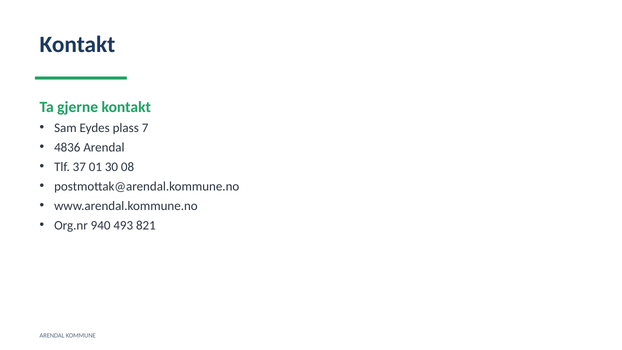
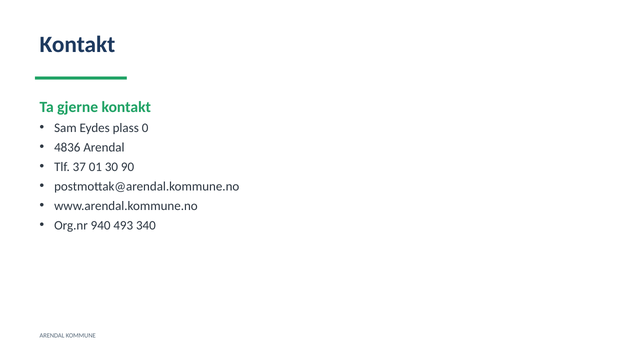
7: 7 -> 0 (145, 128)
08: 08 -> 90 (128, 167)
821: 821 -> 340 (146, 225)
